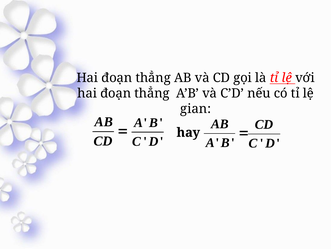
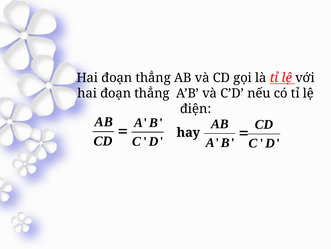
gian: gian -> điện (196, 108)
